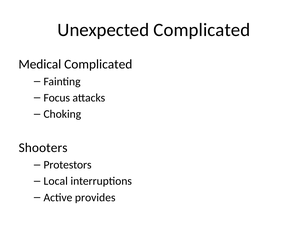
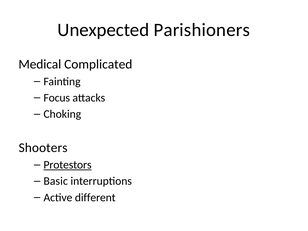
Unexpected Complicated: Complicated -> Parishioners (202, 30)
Protestors underline: none -> present (68, 165)
Local: Local -> Basic (56, 181)
provides: provides -> different (95, 197)
